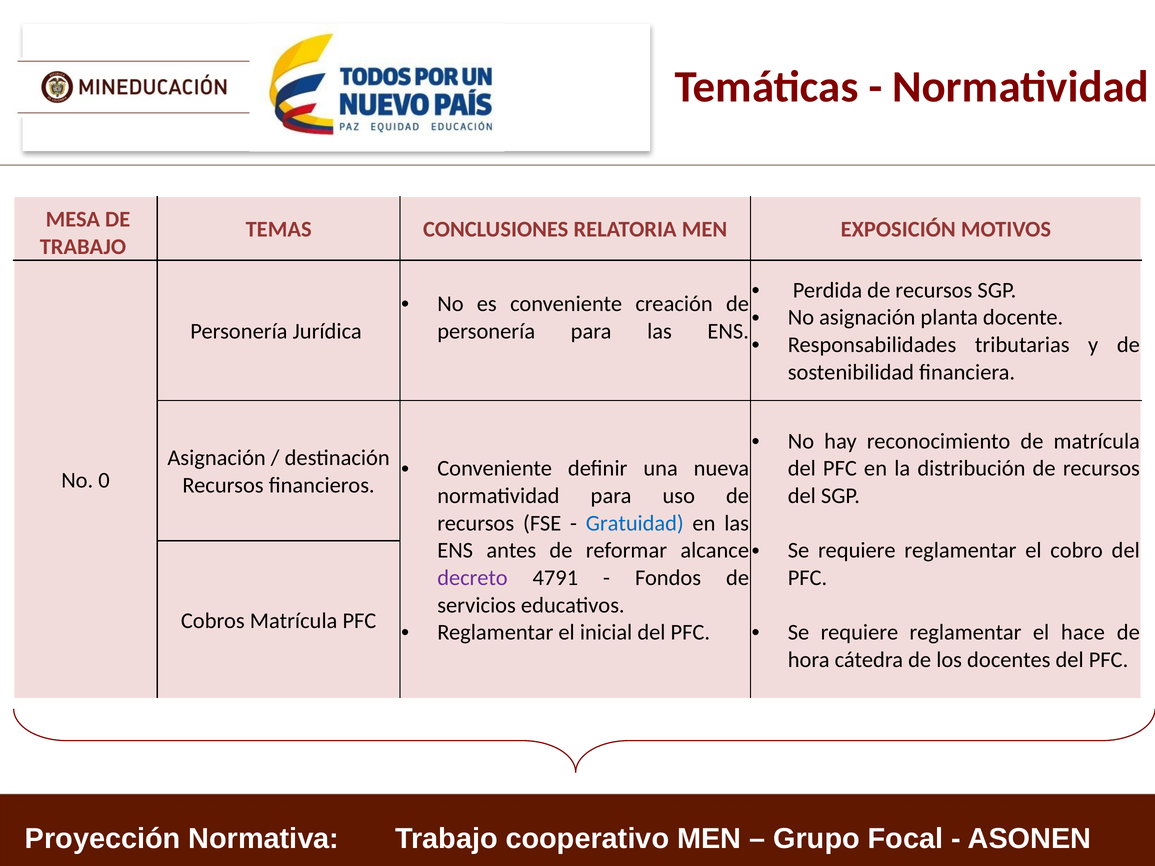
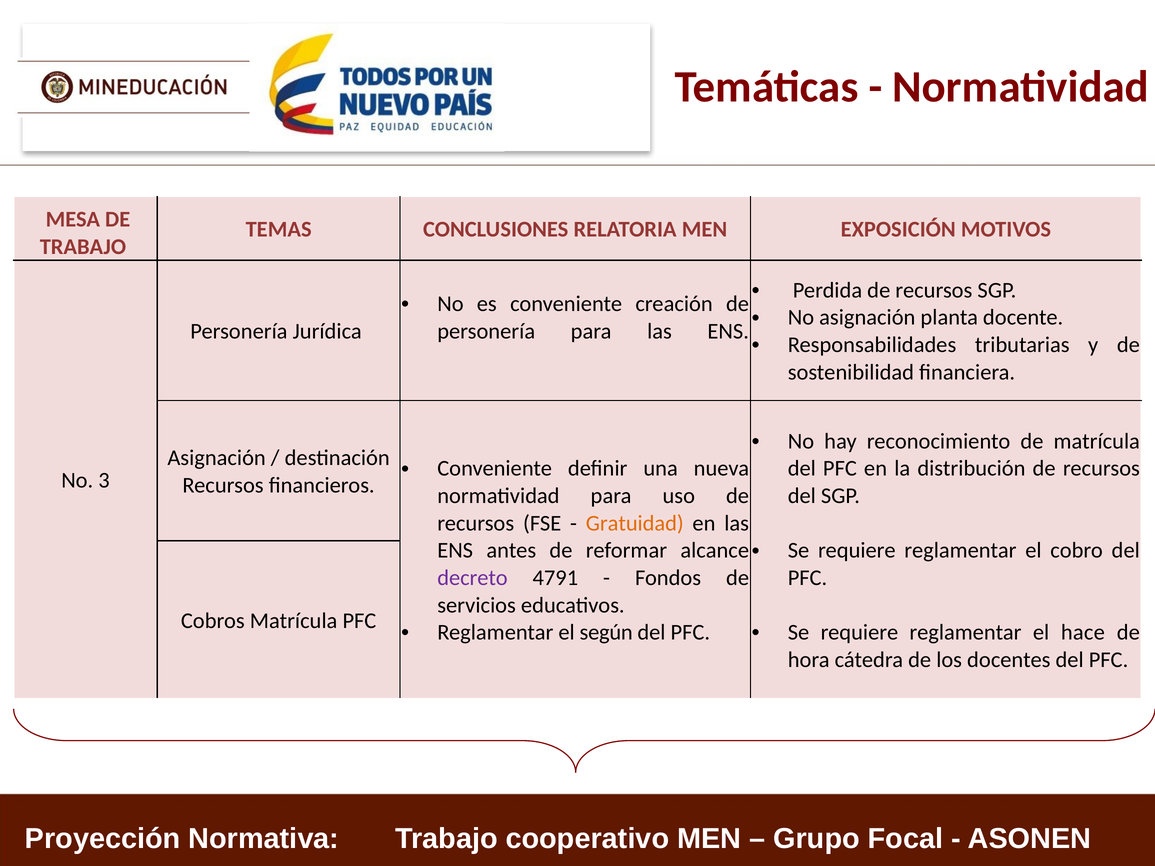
0: 0 -> 3 (104, 481)
Gratuidad colour: blue -> orange (635, 523)
inicial: inicial -> según (606, 633)
